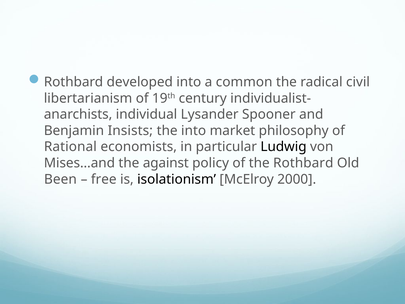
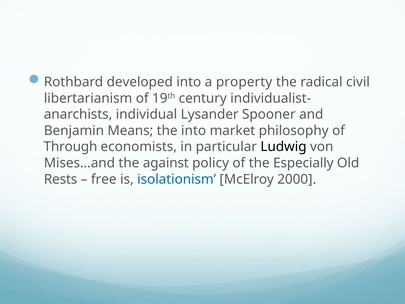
common: common -> property (244, 82)
Insists: Insists -> Means (130, 131)
Rational: Rational -> Through (71, 147)
the Rothbard: Rothbard -> Especially (303, 163)
Been: Been -> Rests (61, 179)
isolationism colour: black -> blue (177, 179)
